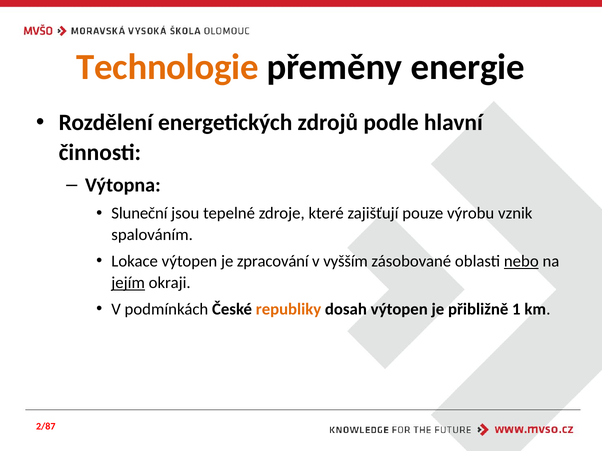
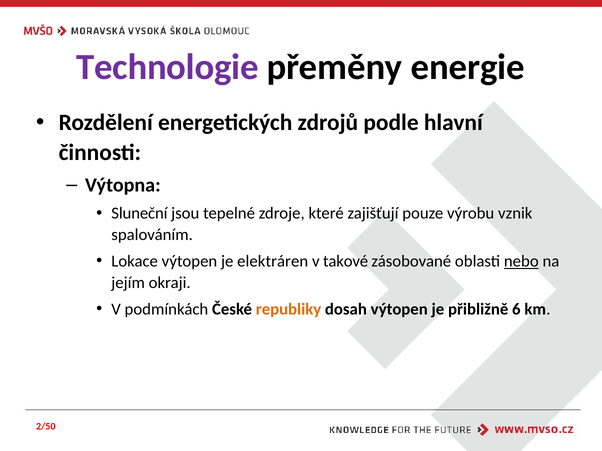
Technologie colour: orange -> purple (167, 67)
zpracování: zpracování -> elektráren (273, 262)
vyšším: vyšším -> takové (346, 262)
jejím underline: present -> none (128, 283)
1: 1 -> 6 (516, 310)
2/87: 2/87 -> 2/50 (46, 427)
